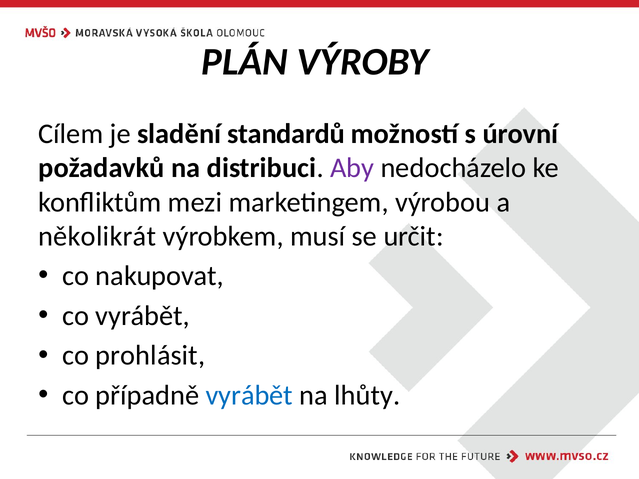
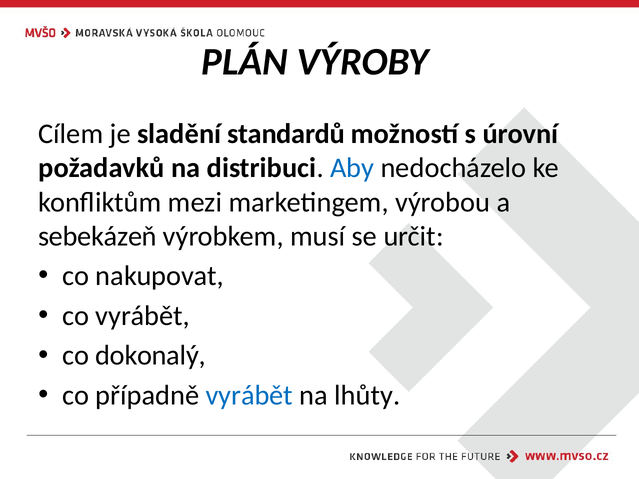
Aby colour: purple -> blue (352, 168)
několikrát: několikrát -> sebekázeň (97, 236)
prohlásit: prohlásit -> dokonalý (150, 356)
